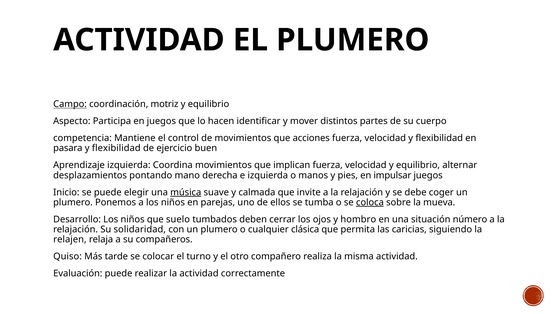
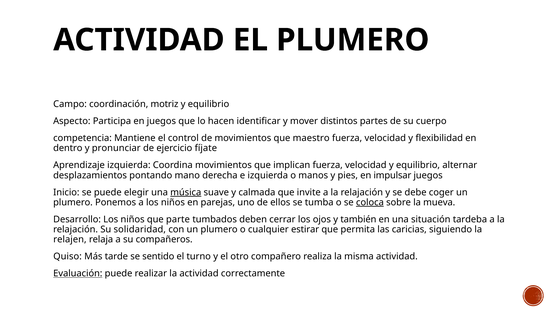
Campo underline: present -> none (70, 104)
acciones: acciones -> maestro (311, 138)
pasara: pasara -> dentro (68, 148)
flexibilidad: flexibilidad -> pronunciar (116, 148)
buen: buen -> fíjate (206, 148)
suelo: suelo -> parte (178, 220)
hombro: hombro -> también (358, 220)
número: número -> tardeba (470, 220)
clásica: clásica -> estirar (305, 230)
colocar: colocar -> sentido (158, 257)
Evaluación underline: none -> present (78, 274)
